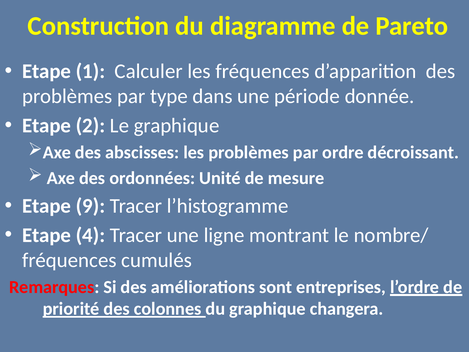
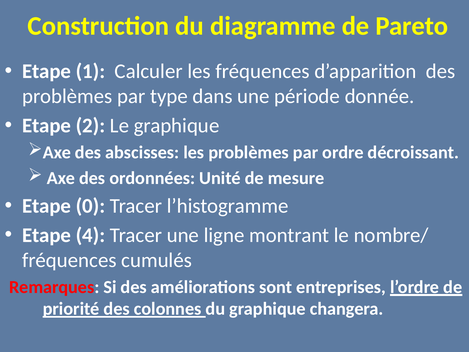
9: 9 -> 0 (90, 206)
